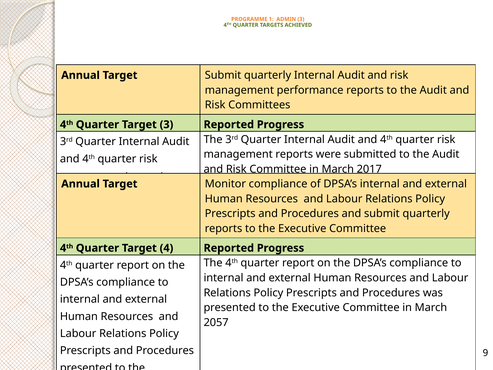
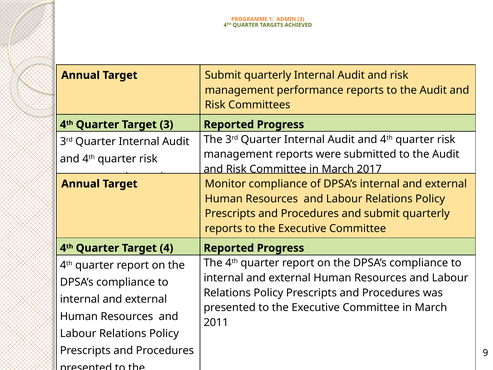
2057: 2057 -> 2011 (216, 322)
